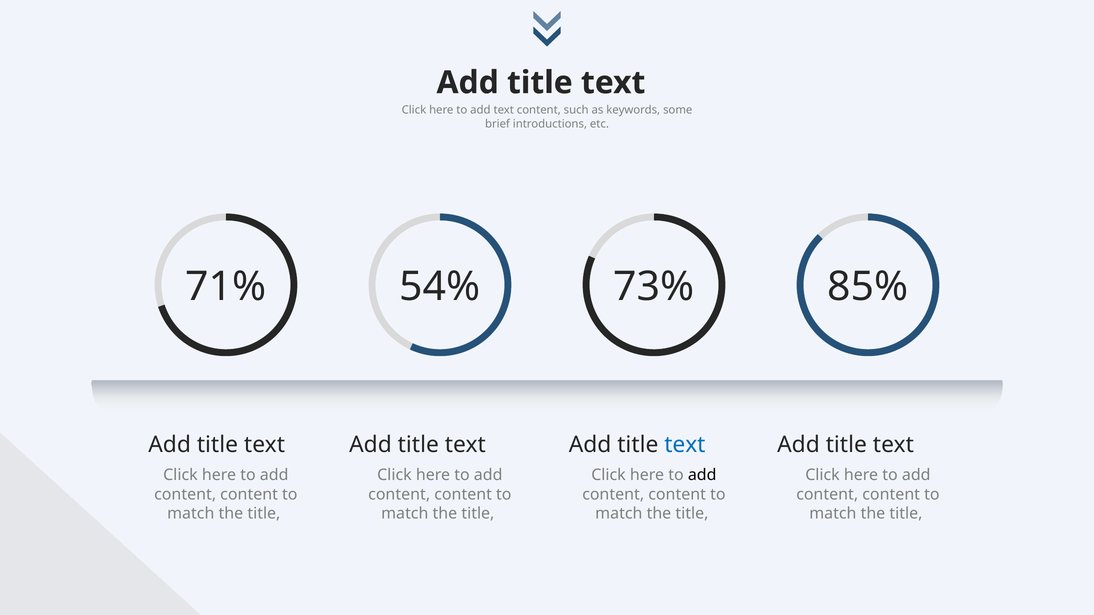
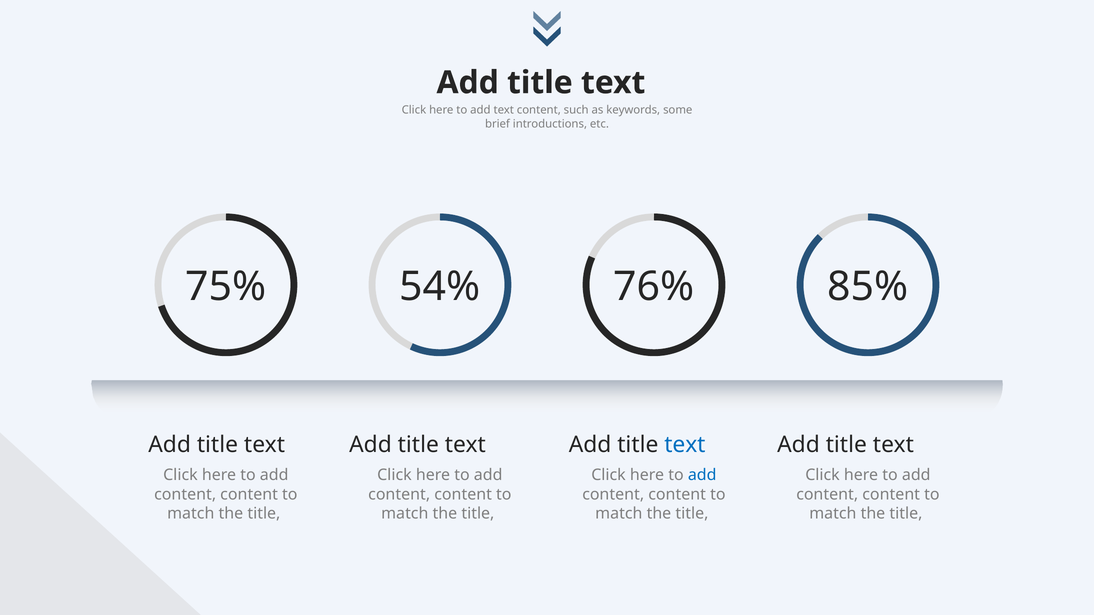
71%: 71% -> 75% (226, 287)
73%: 73% -> 76% (654, 287)
add colour: black -> blue (702, 475)
